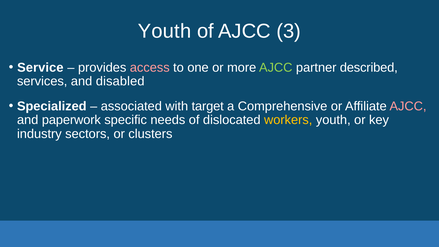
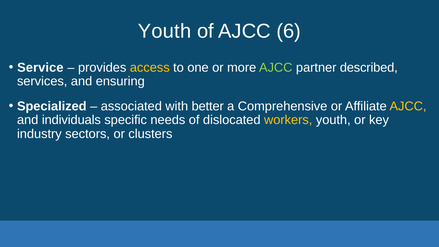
3: 3 -> 6 (289, 31)
access colour: pink -> yellow (150, 67)
disabled: disabled -> ensuring (120, 81)
target: target -> better (208, 106)
AJCC colour: pink -> yellow (408, 106)
paperwork: paperwork -> individuals (71, 120)
